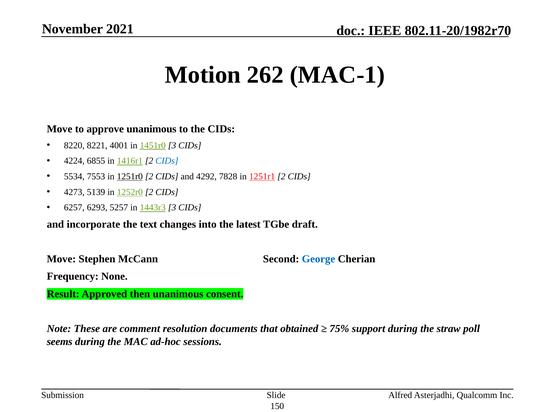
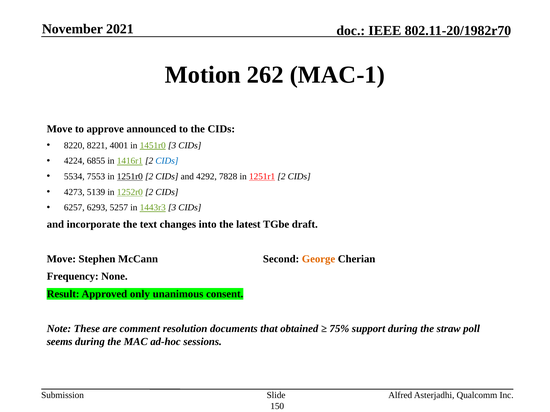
approve unanimous: unanimous -> announced (151, 129)
George colour: blue -> orange (319, 259)
then: then -> only (140, 294)
